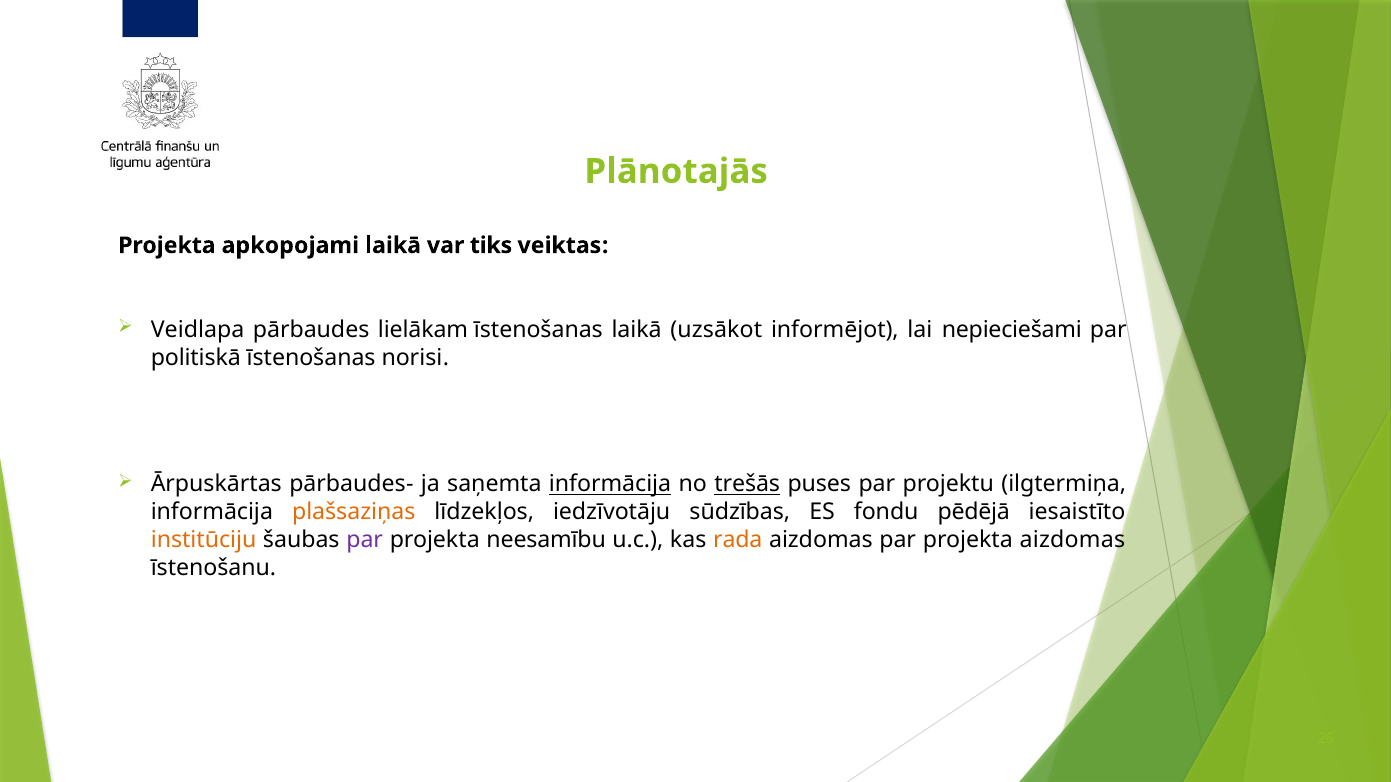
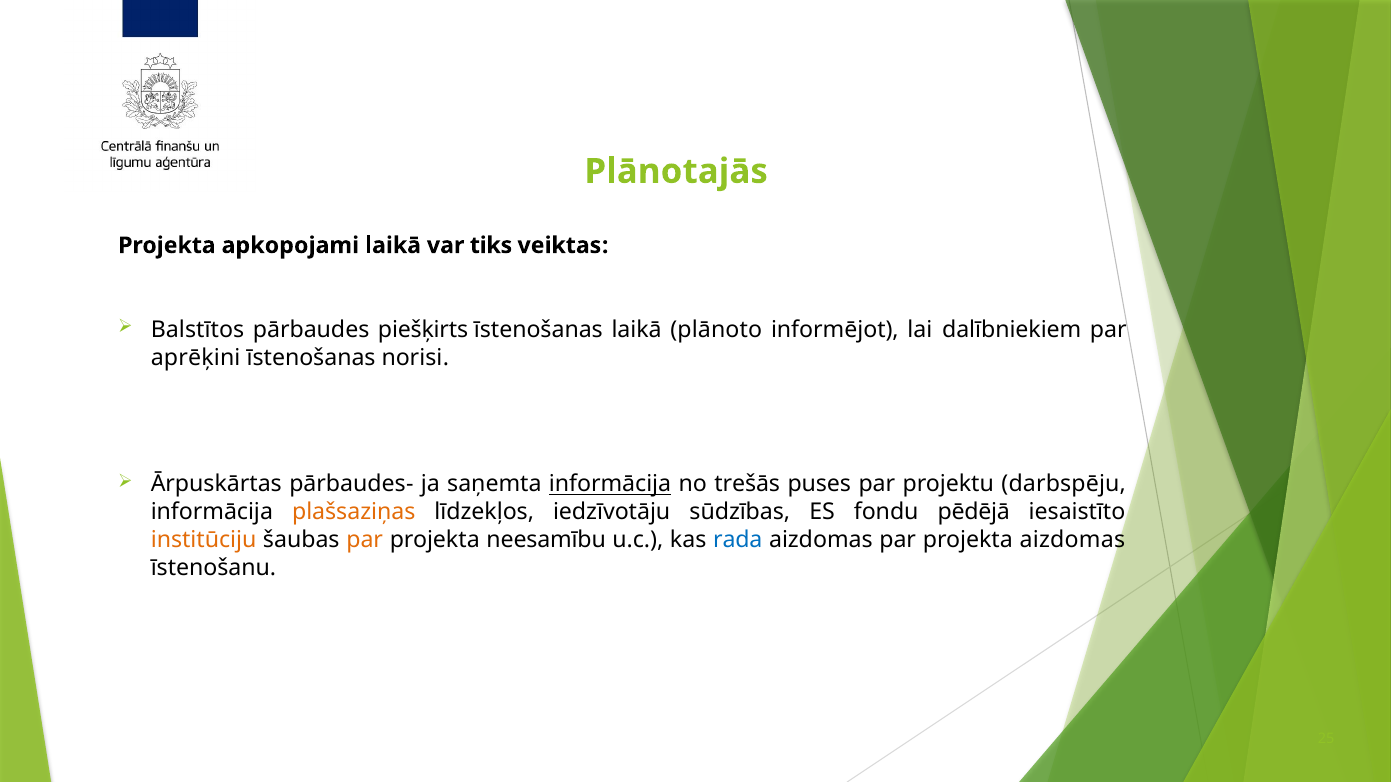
Veidlapa: Veidlapa -> Balstītos (198, 330)
lielākam: lielākam -> piešķirts (423, 330)
uzsākot: uzsākot -> plānoto (716, 330)
nepieciešami: nepieciešami -> dalībniekiem (1012, 330)
politiskā: politiskā -> aprēķini (196, 358)
trešās underline: present -> none (747, 485)
ilgtermiņa: ilgtermiņa -> darbspēju (1064, 485)
par colour: purple -> orange (365, 540)
rada colour: orange -> blue (738, 540)
